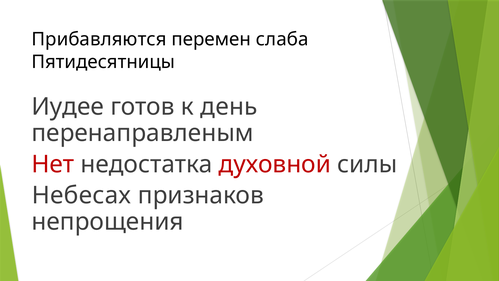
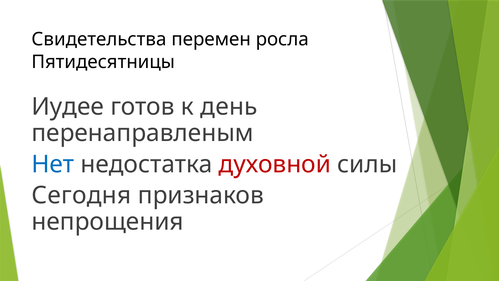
Прибавляются: Прибавляются -> Свидетельства (99, 39)
слаба: слаба -> росла (282, 39)
Нет colour: red -> blue (53, 164)
Небесах: Небесах -> Сегодня (81, 195)
